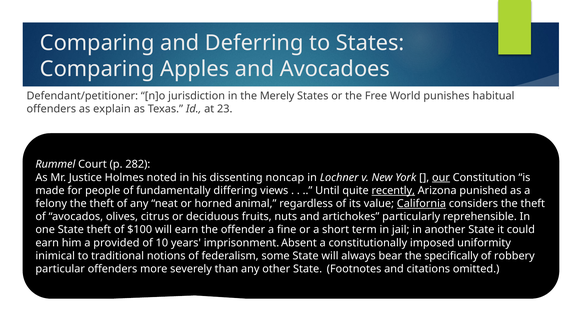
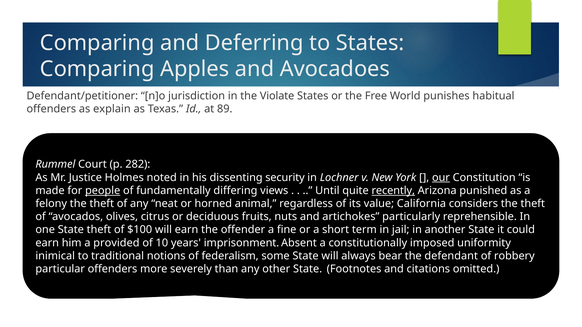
Merely: Merely -> Violate (277, 96)
23: 23 -> 89 (225, 109)
noncap: noncap -> security (285, 178)
people underline: none -> present (103, 191)
California underline: present -> none (421, 204)
specifically: specifically -> defendant (451, 256)
